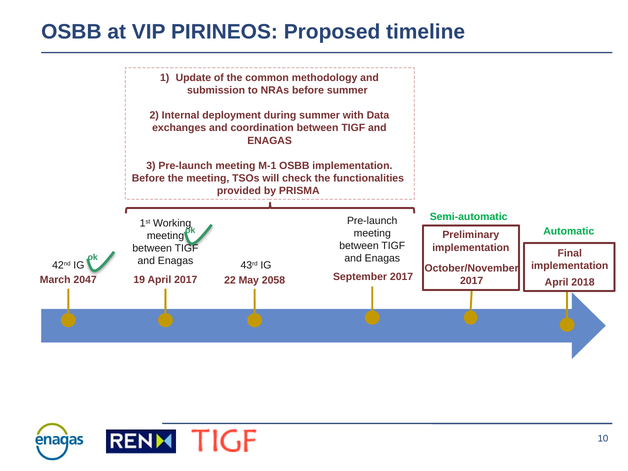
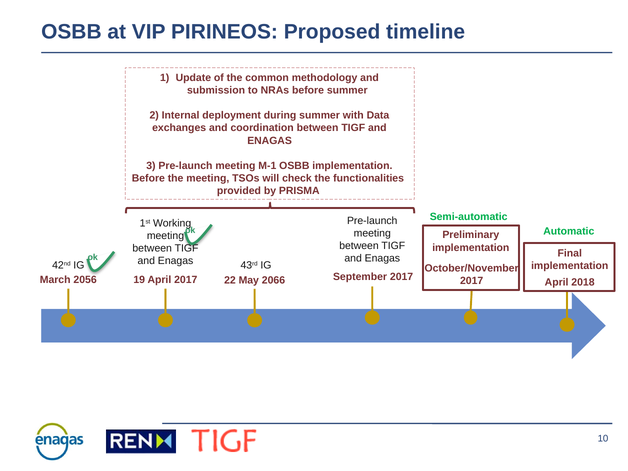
2047: 2047 -> 2056 (85, 280)
2058: 2058 -> 2066 (273, 280)
